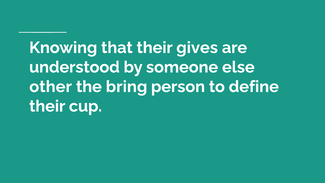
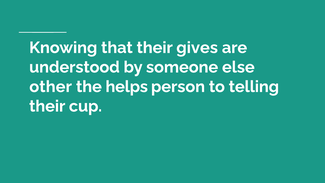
bring: bring -> helps (127, 87)
define: define -> telling (254, 87)
